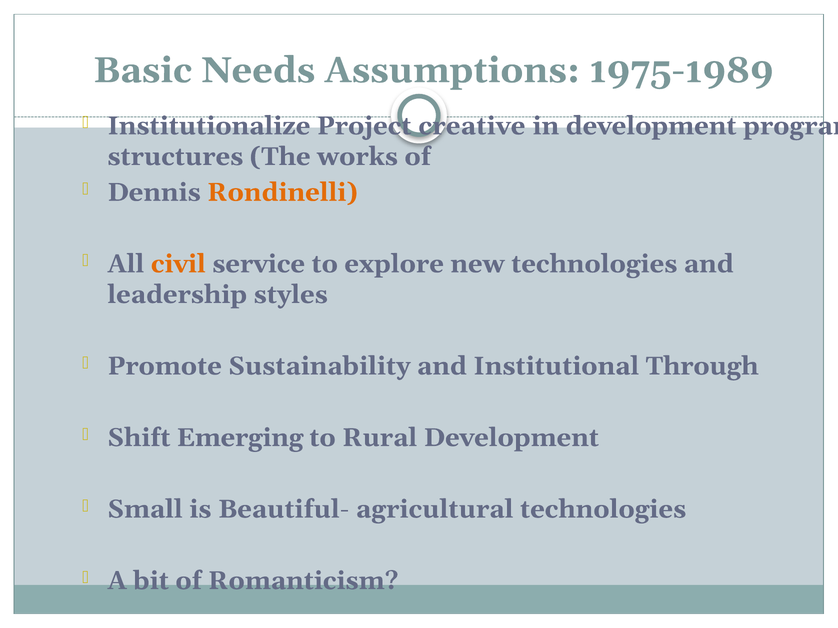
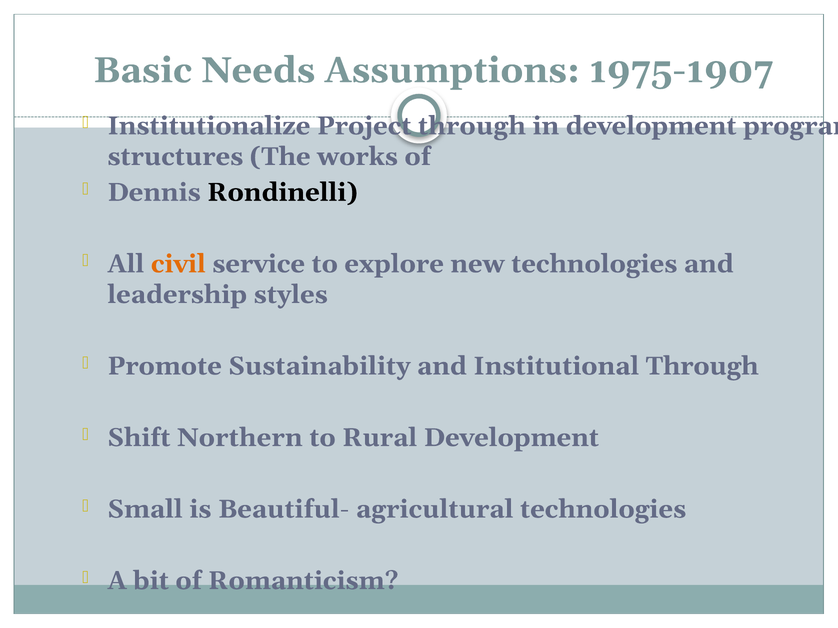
1975-1989: 1975-1989 -> 1975-1907 (681, 70)
Project creative: creative -> through (472, 126)
Rondinelli colour: orange -> black (282, 192)
Emerging: Emerging -> Northern (240, 438)
